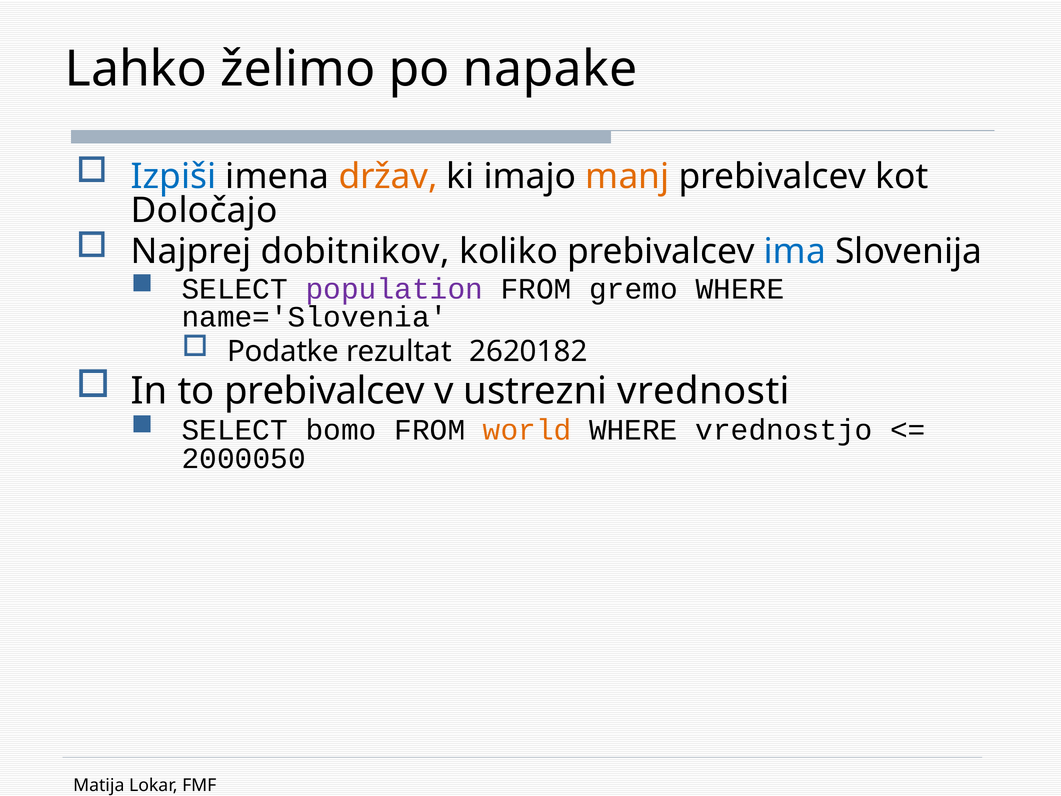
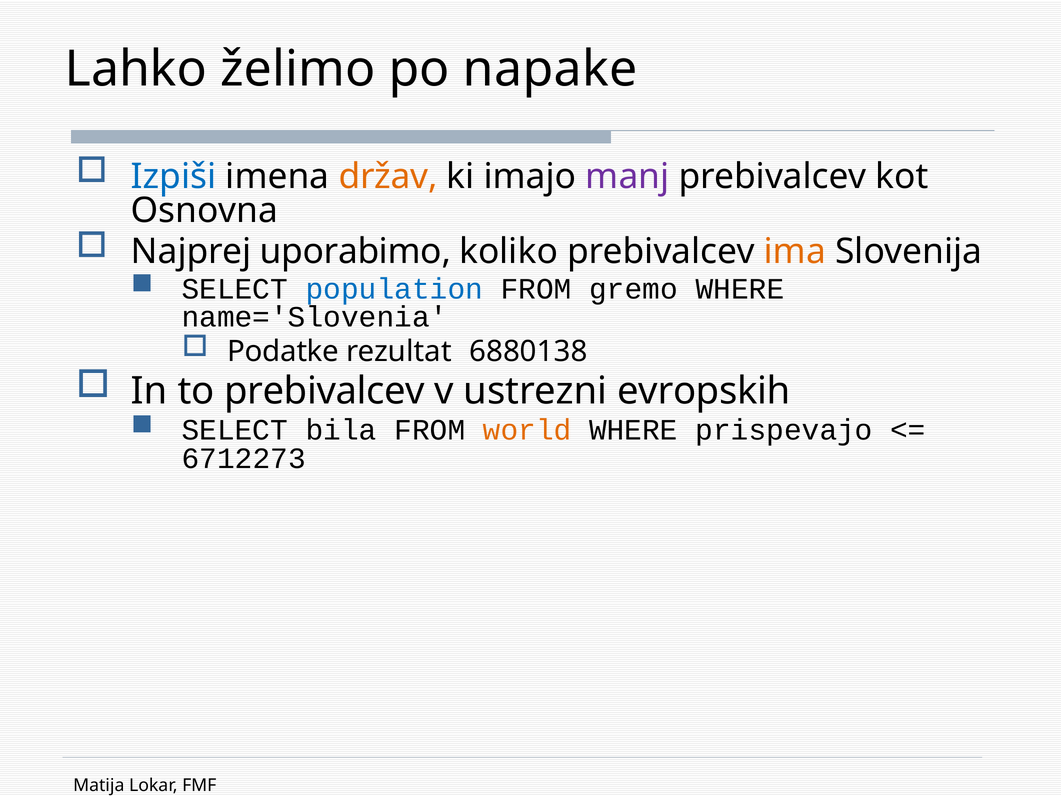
manj colour: orange -> purple (627, 176)
Določajo: Določajo -> Osnovna (204, 210)
dobitnikov: dobitnikov -> uporabimo (355, 251)
ima colour: blue -> orange (795, 251)
population colour: purple -> blue (394, 289)
2620182: 2620182 -> 6880138 (528, 351)
vrednosti: vrednosti -> evropskih (704, 391)
bomo: bomo -> bila (341, 430)
vrednostjo: vrednostjo -> prispevajo (784, 430)
2000050: 2000050 -> 6712273 (244, 458)
